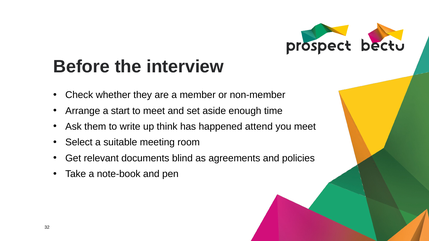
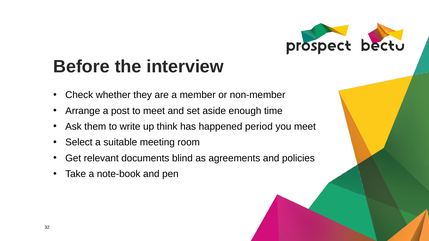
start: start -> post (120, 111)
attend: attend -> period (259, 127)
